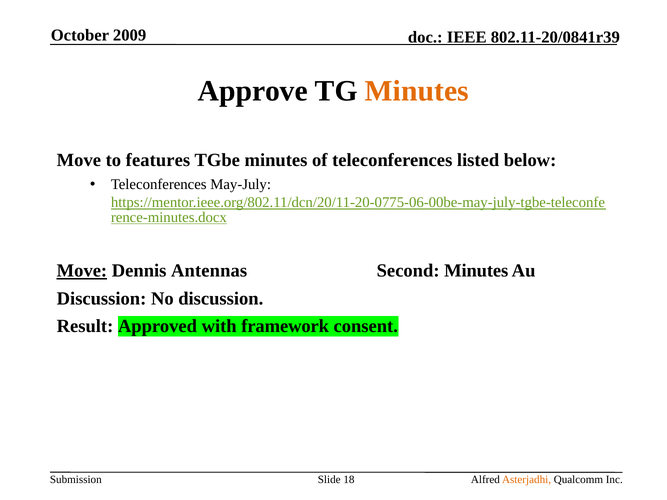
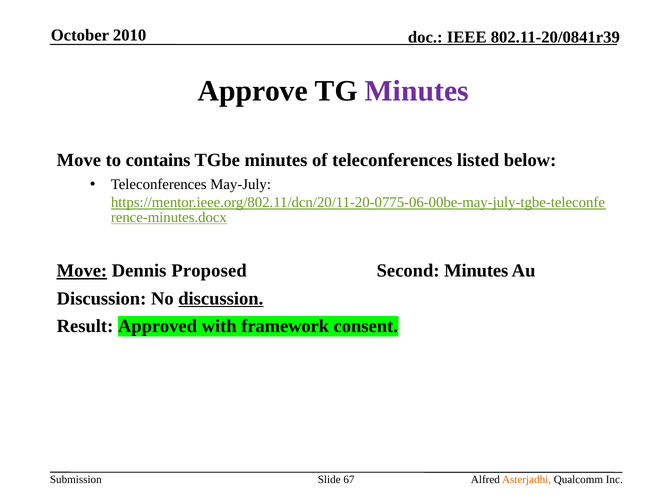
2009: 2009 -> 2010 (130, 35)
Minutes colour: orange -> purple (417, 91)
features: features -> contains (158, 160)
Antennas: Antennas -> Proposed (209, 271)
discussion underline: none -> present (221, 299)
18: 18 -> 67 (349, 480)
